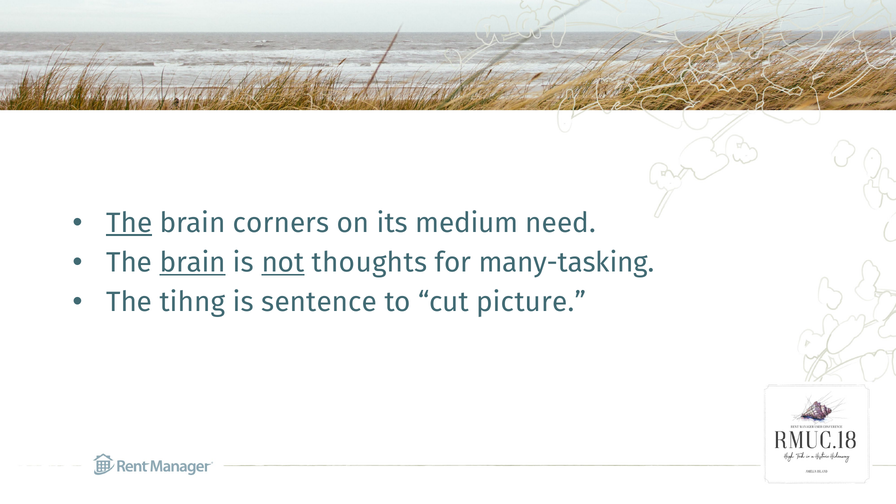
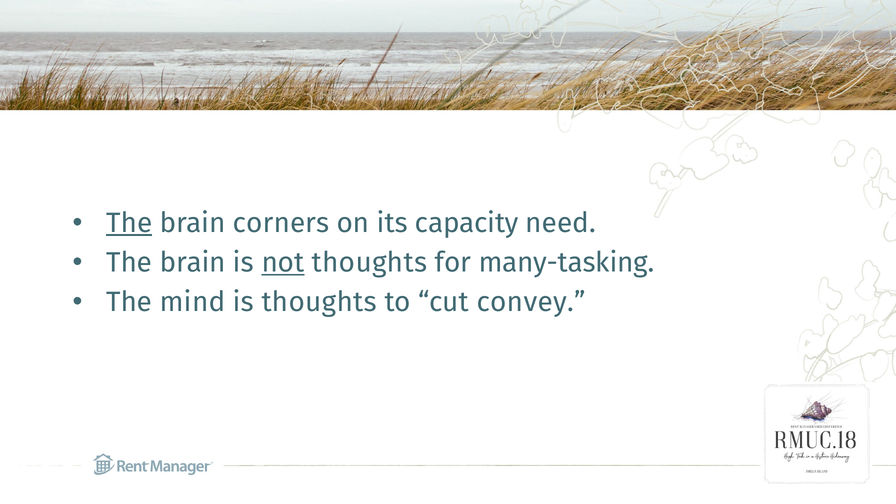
medium: medium -> capacity (467, 223)
brain underline: present -> none (193, 263)
tihng: tihng -> mind (193, 302)
is sentence: sentence -> thoughts (319, 302)
picture: picture -> convey (531, 302)
